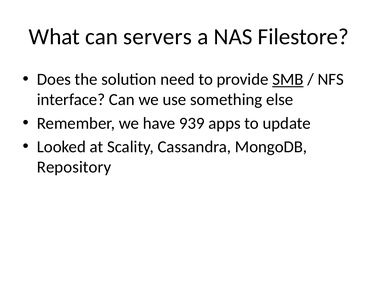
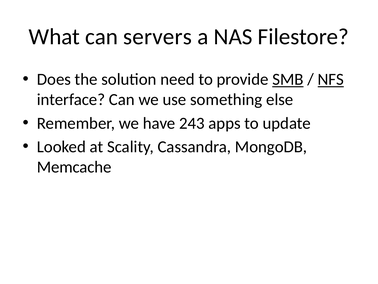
NFS underline: none -> present (331, 79)
939: 939 -> 243 (192, 123)
Repository: Repository -> Memcache (74, 167)
